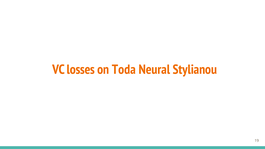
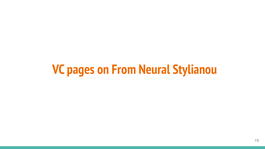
losses: losses -> pages (81, 70)
Toda: Toda -> From (124, 70)
